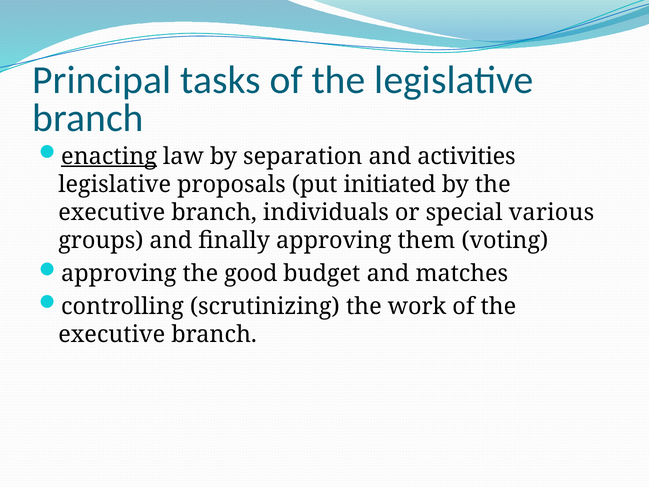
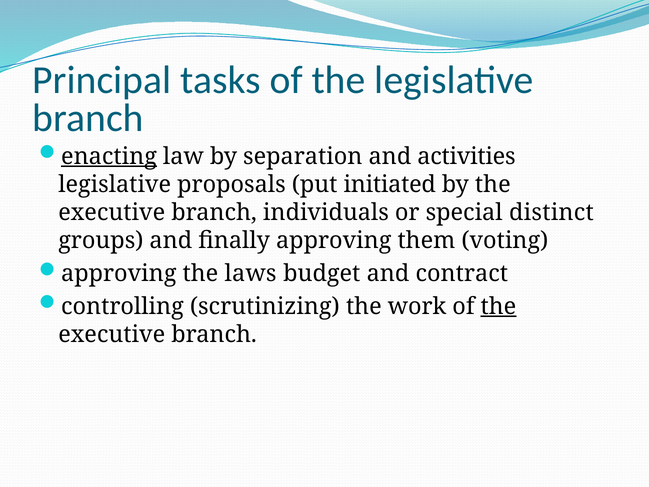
various: various -> distinct (551, 212)
good: good -> laws (251, 273)
matches: matches -> contract (462, 273)
the underline: none -> present (498, 306)
